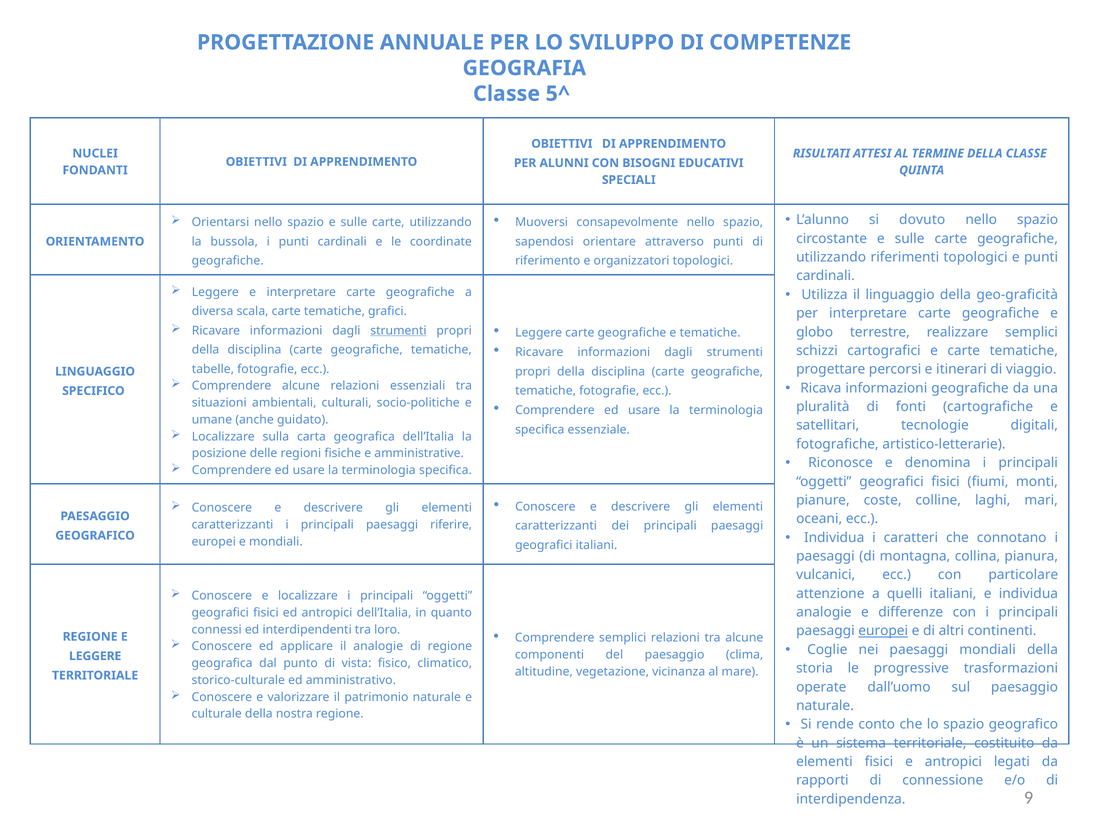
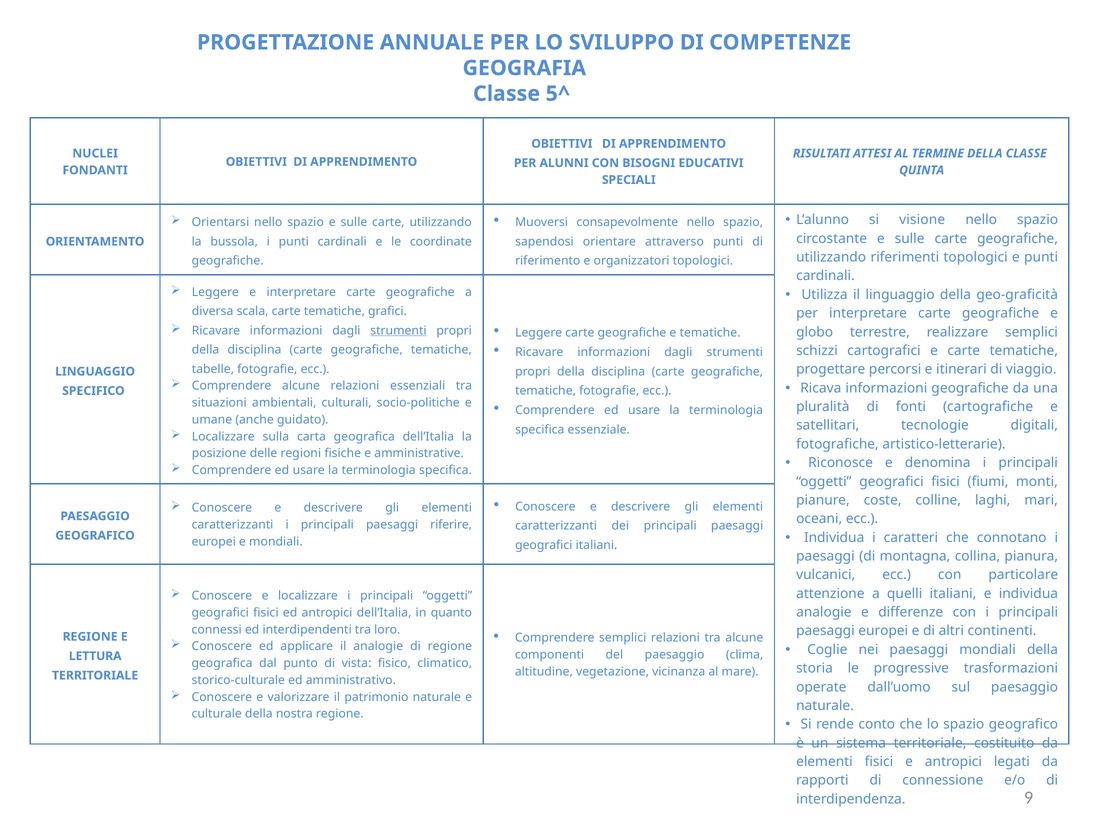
dovuto: dovuto -> visione (922, 220)
europei underline: present -> none (883, 631)
LEGGERE: LEGGERE -> LETTURA (95, 656)
